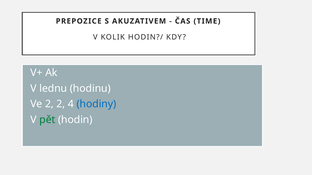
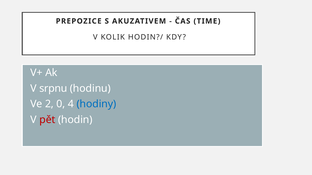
lednu: lednu -> srpnu (53, 89)
2 2: 2 -> 0 (61, 104)
pět colour: green -> red (47, 120)
